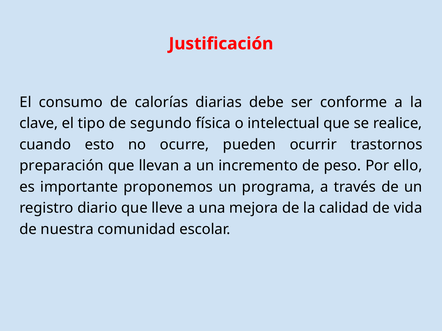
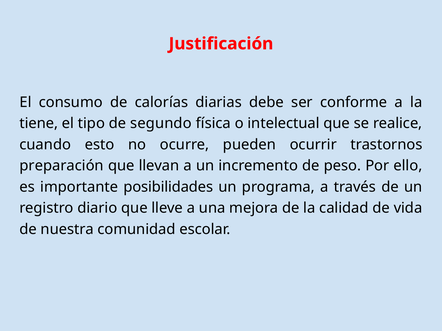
clave: clave -> tiene (39, 124)
proponemos: proponemos -> posibilidades (168, 187)
